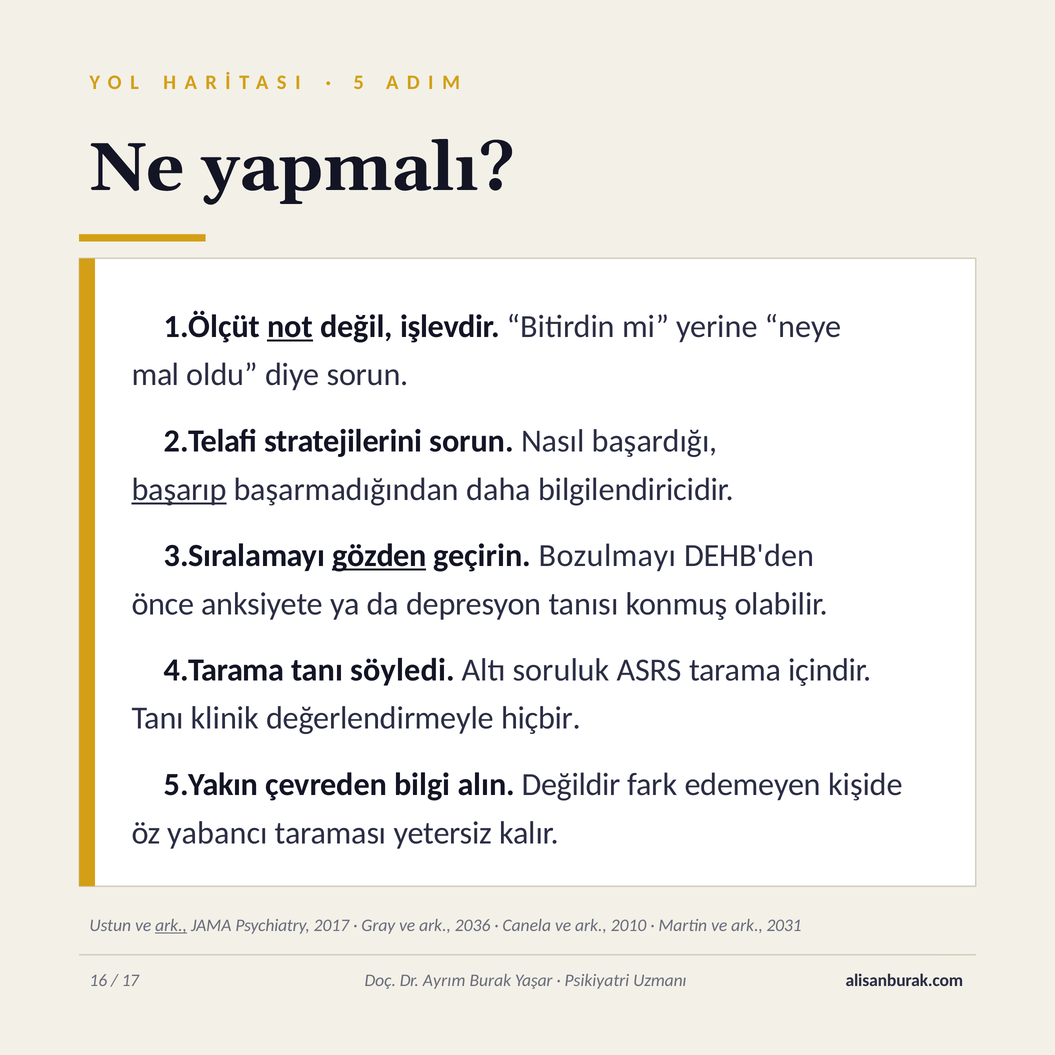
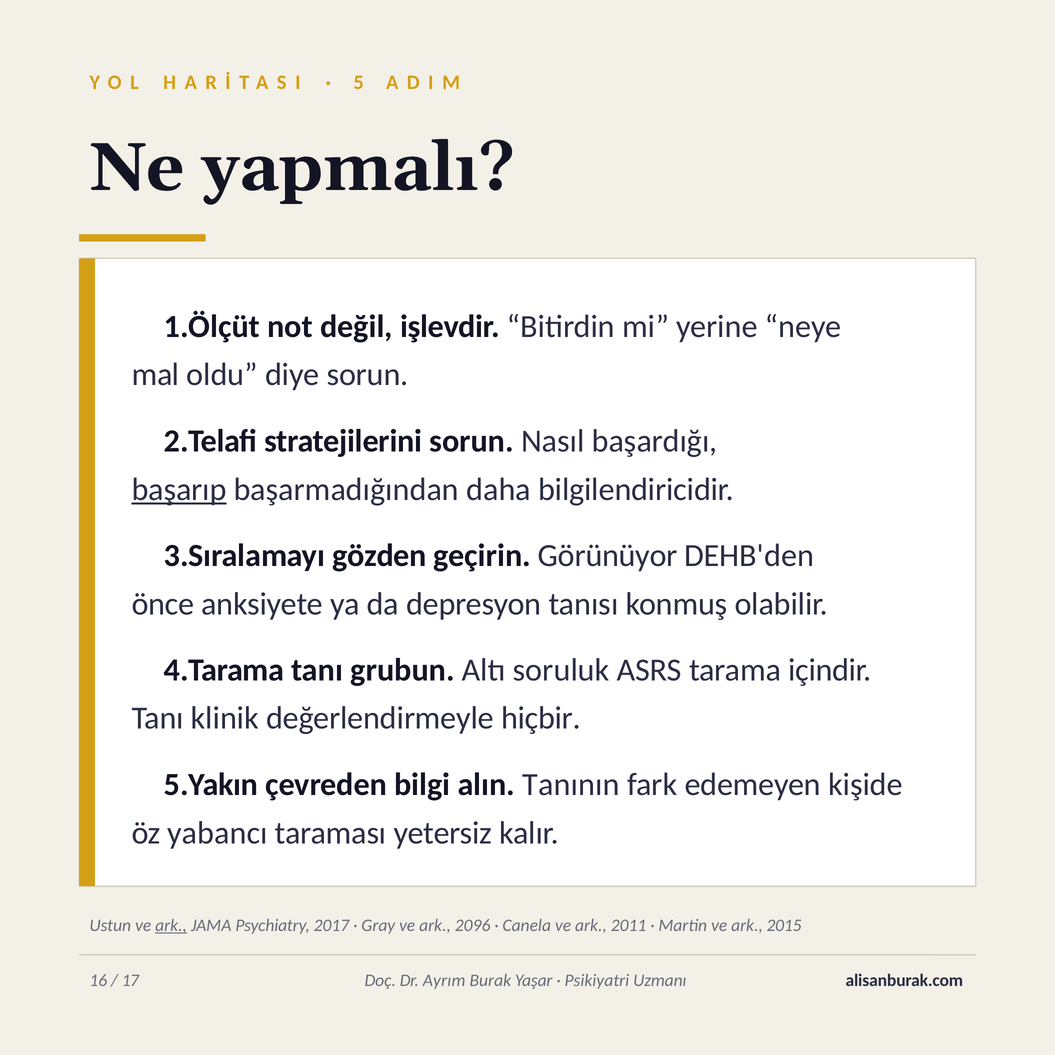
not underline: present -> none (290, 327)
gözden underline: present -> none (379, 556)
Bozulmayı: Bozulmayı -> Görünüyor (608, 556)
söyledi: söyledi -> grubun (403, 670)
Değildir: Değildir -> Tanının (571, 785)
2036: 2036 -> 2096 (473, 925)
2010: 2010 -> 2011 (629, 925)
2031: 2031 -> 2015 (784, 925)
